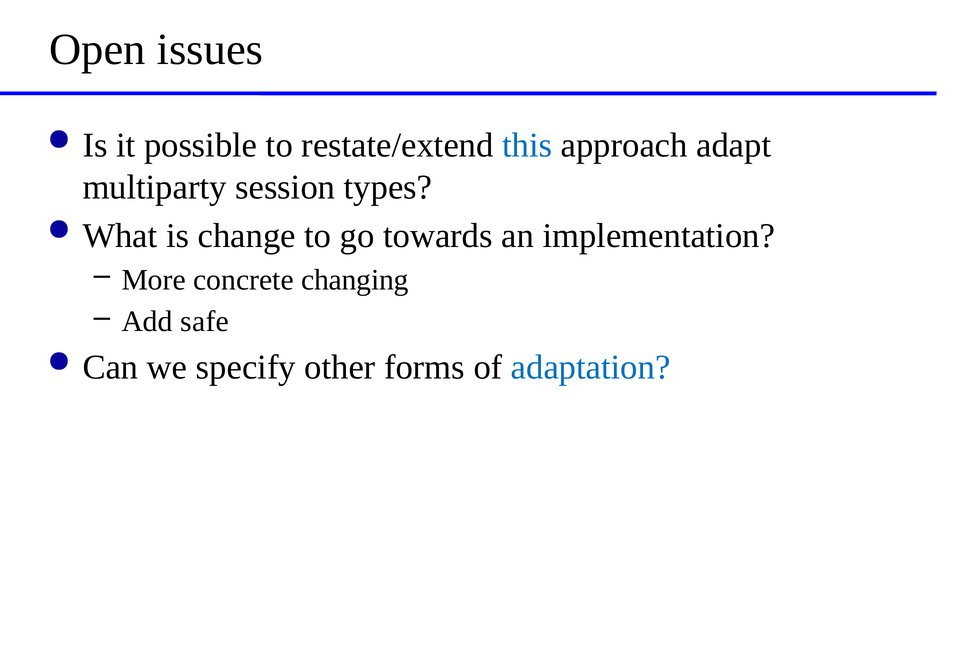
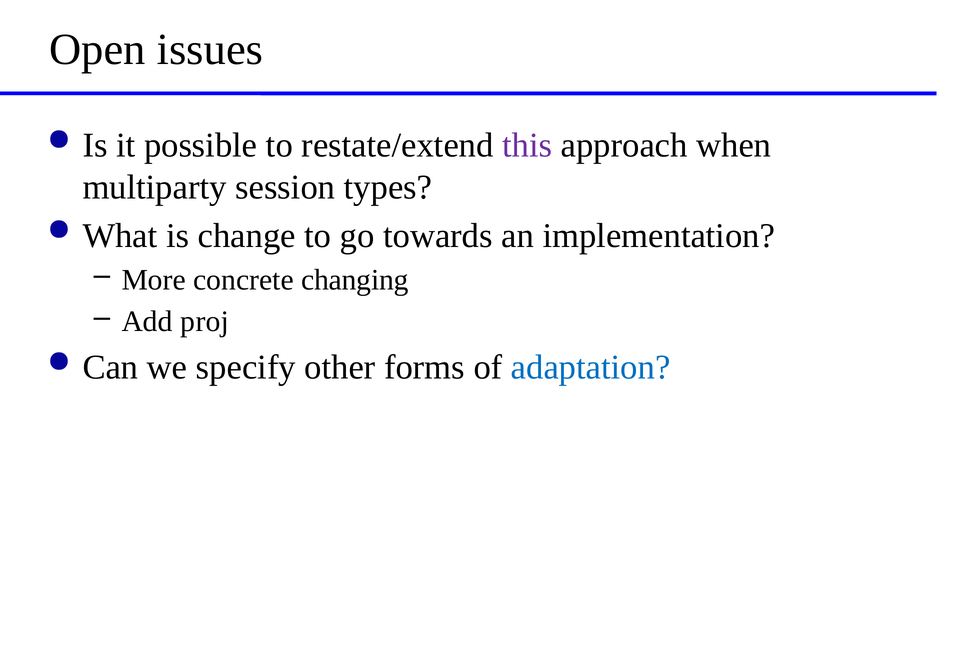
this colour: blue -> purple (527, 145)
adapt: adapt -> when (734, 145)
safe: safe -> proj (205, 322)
